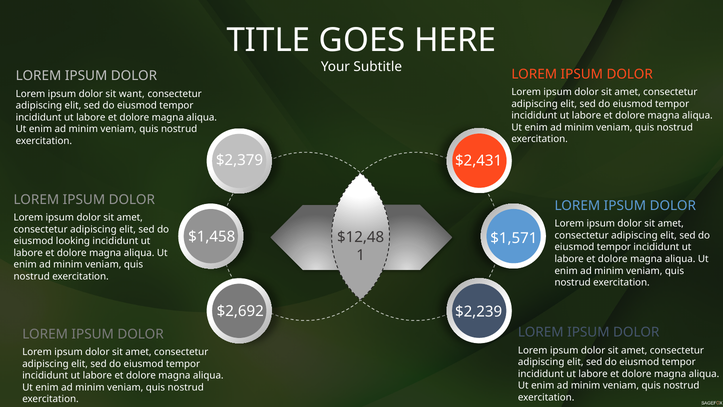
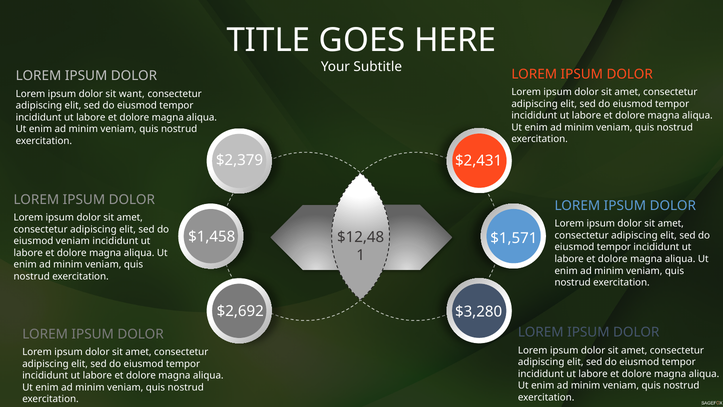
eiusmod looking: looking -> veniam (73, 241)
$2,239: $2,239 -> $3,280 (479, 311)
